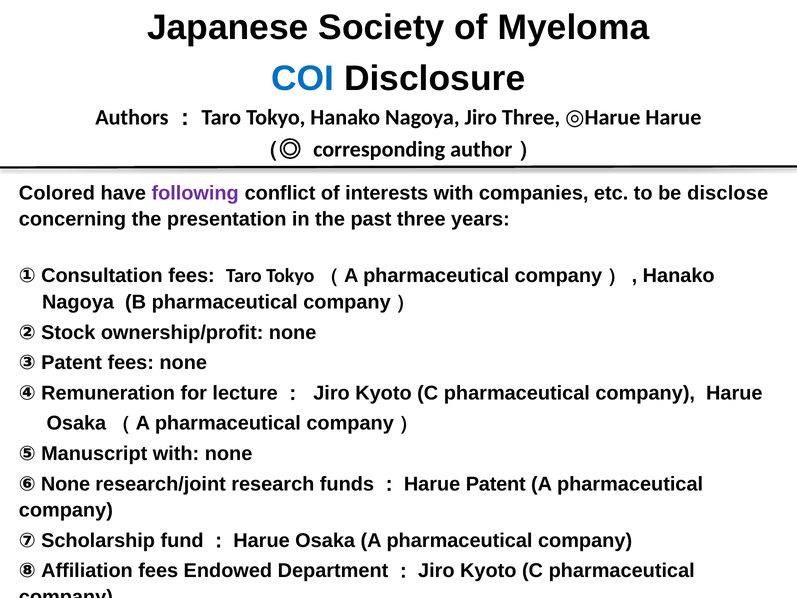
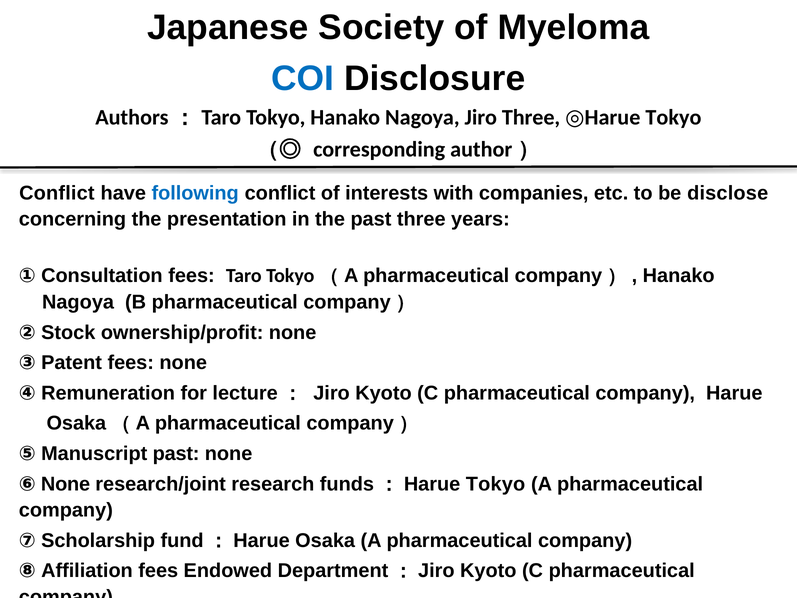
Harue Harue: Harue -> Tokyo (673, 117)
Colored: Colored -> Conflict (57, 193)
following colour: purple -> blue (195, 193)
Manuscript with: with -> past (176, 453)
Patent: Patent -> Tokyo (496, 484)
